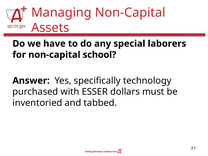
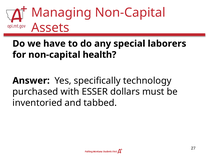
school: school -> health (99, 55)
